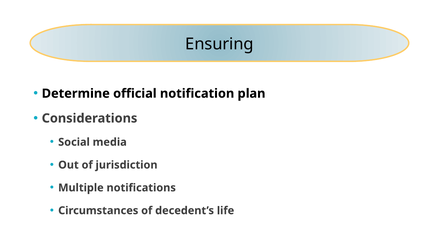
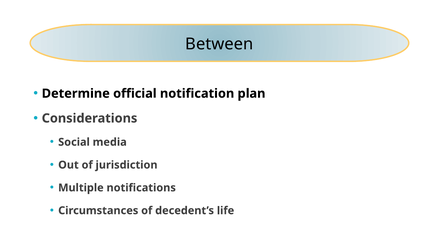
Ensuring: Ensuring -> Between (219, 44)
